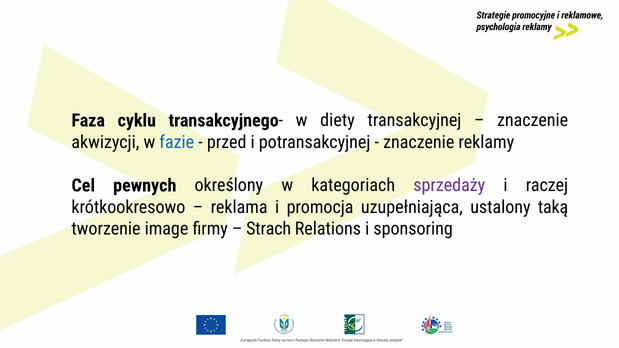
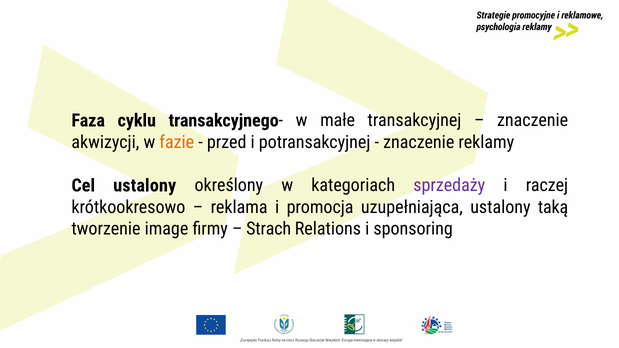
diety: diety -> małe (338, 121)
fazie colour: blue -> orange (177, 142)
Cel pewnych: pewnych -> ustalony (145, 186)
